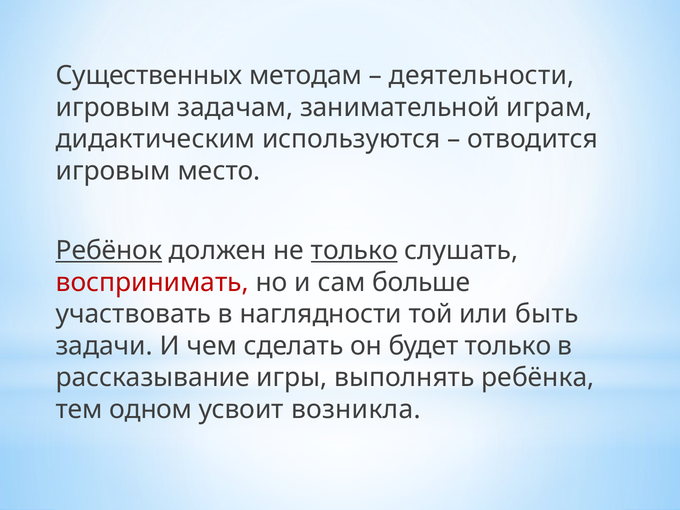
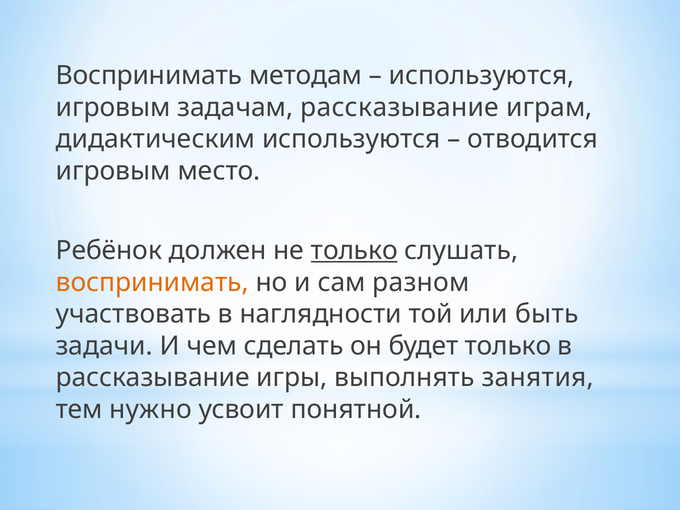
Существенных: Существенных -> Воспринимать (149, 76)
деятельности: деятельности -> используются (482, 76)
задачам занимательной: занимательной -> рассказывание (400, 107)
Ребёнок underline: present -> none (109, 251)
воспринимать colour: red -> orange (152, 282)
больше: больше -> разном (421, 282)
ребёнка: ребёнка -> занятия (538, 378)
одном: одном -> нужно (151, 409)
возникла: возникла -> понятной (356, 409)
